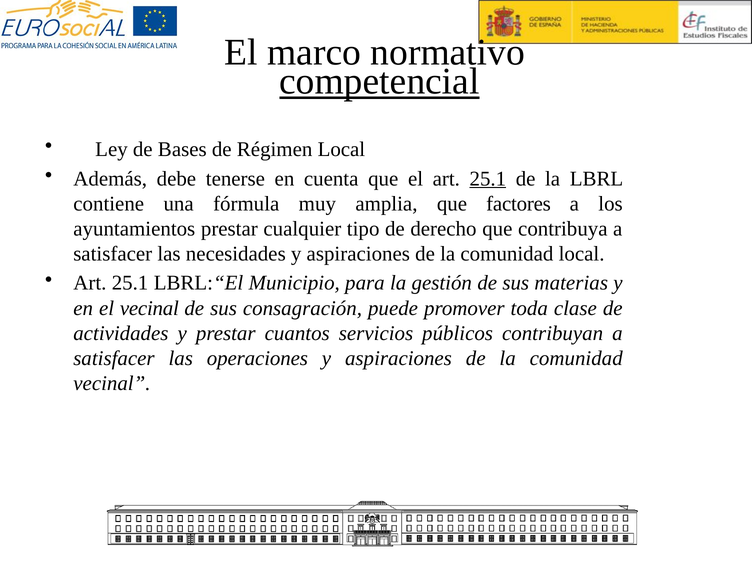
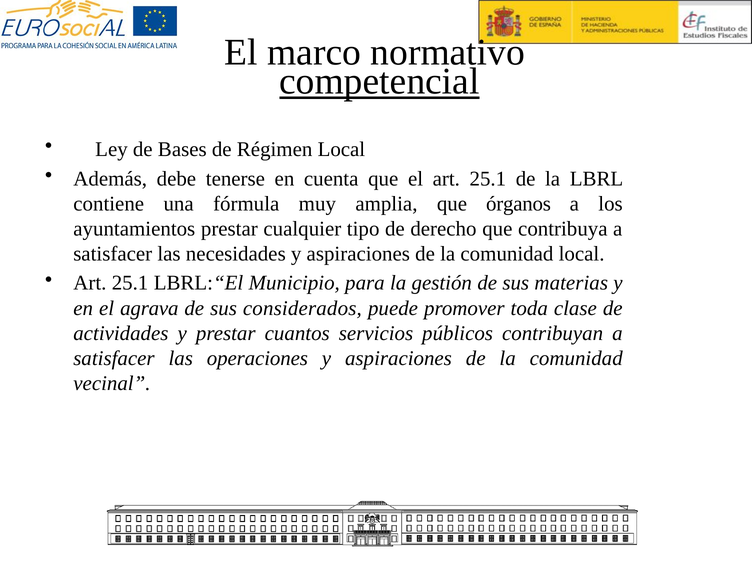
25.1 underline: present -> none (488, 179)
factores: factores -> órganos (519, 204)
el vecinal: vecinal -> agrava (149, 308)
consagración: consagración -> considerados (302, 308)
